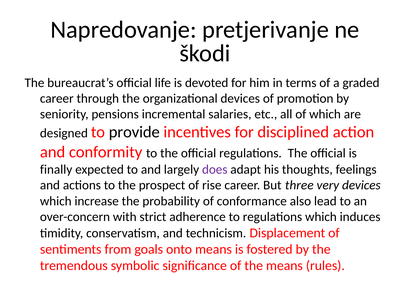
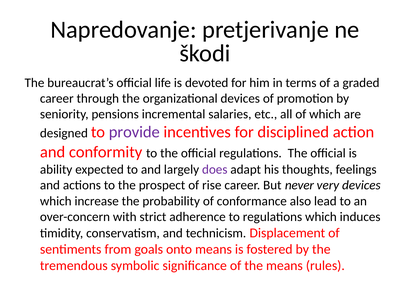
provide colour: black -> purple (134, 132)
finally: finally -> ability (56, 169)
three: three -> never (299, 185)
